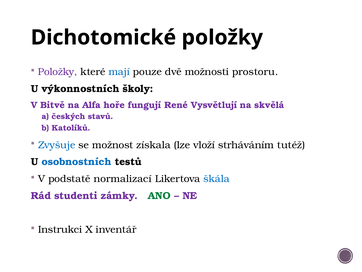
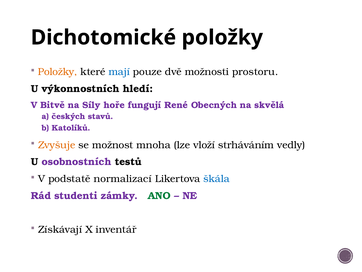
Položky colour: purple -> orange (58, 72)
školy: školy -> hledí (138, 89)
Alfa: Alfa -> Síly (91, 105)
Vysvětlují: Vysvětlují -> Obecných (214, 105)
Zvyšuje colour: blue -> orange (57, 145)
získala: získala -> mnoha (154, 145)
tutéž: tutéž -> vedly (291, 145)
osobnostních colour: blue -> purple (76, 162)
Instrukci: Instrukci -> Získávají (60, 229)
